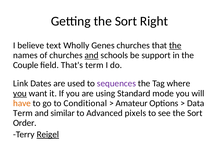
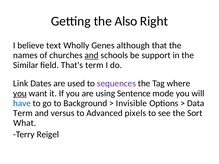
Getting the Sort: Sort -> Also (126, 21)
Genes churches: churches -> although (133, 46)
the underline: present -> none (175, 46)
Couple: Couple -> Similar (26, 65)
Standard: Standard -> Sentence (134, 93)
have colour: orange -> blue (22, 103)
Conditional: Conditional -> Background (85, 103)
Amateur: Amateur -> Invisible (131, 103)
similar: similar -> versus (63, 113)
Order: Order -> What (25, 123)
Reigel underline: present -> none (48, 135)
